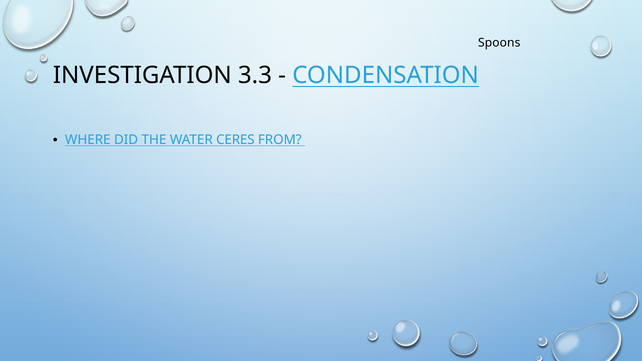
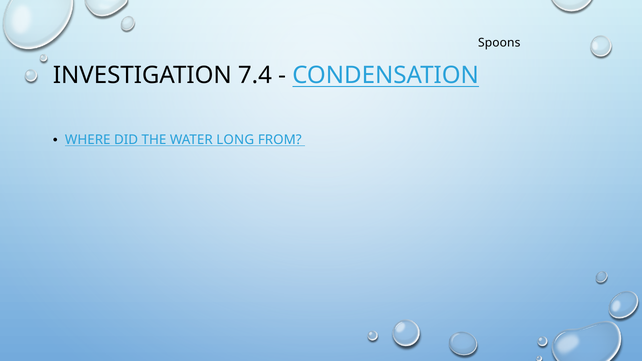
3.3: 3.3 -> 7.4 (255, 75)
CERES: CERES -> LONG (235, 140)
